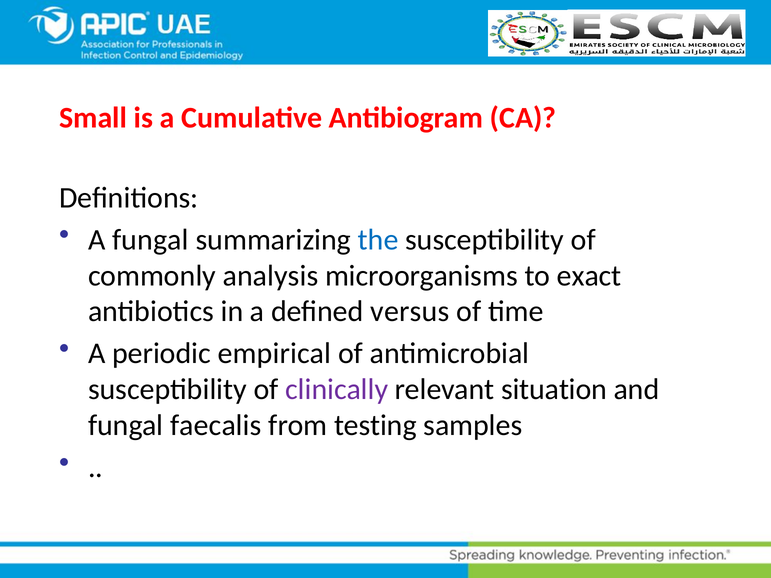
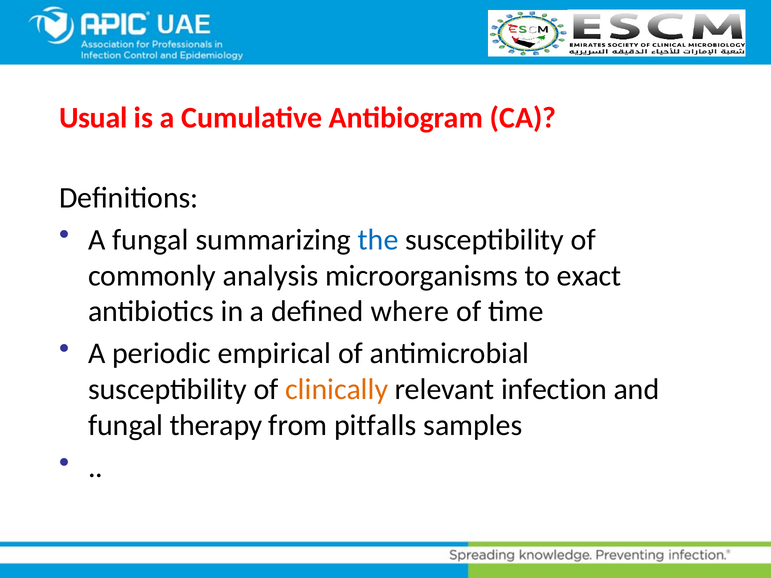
Small: Small -> Usual (93, 118)
versus: versus -> where (410, 312)
clinically colour: purple -> orange (337, 390)
situation: situation -> infection (554, 390)
faecalis: faecalis -> therapy (216, 426)
testing: testing -> pitfalls (375, 426)
